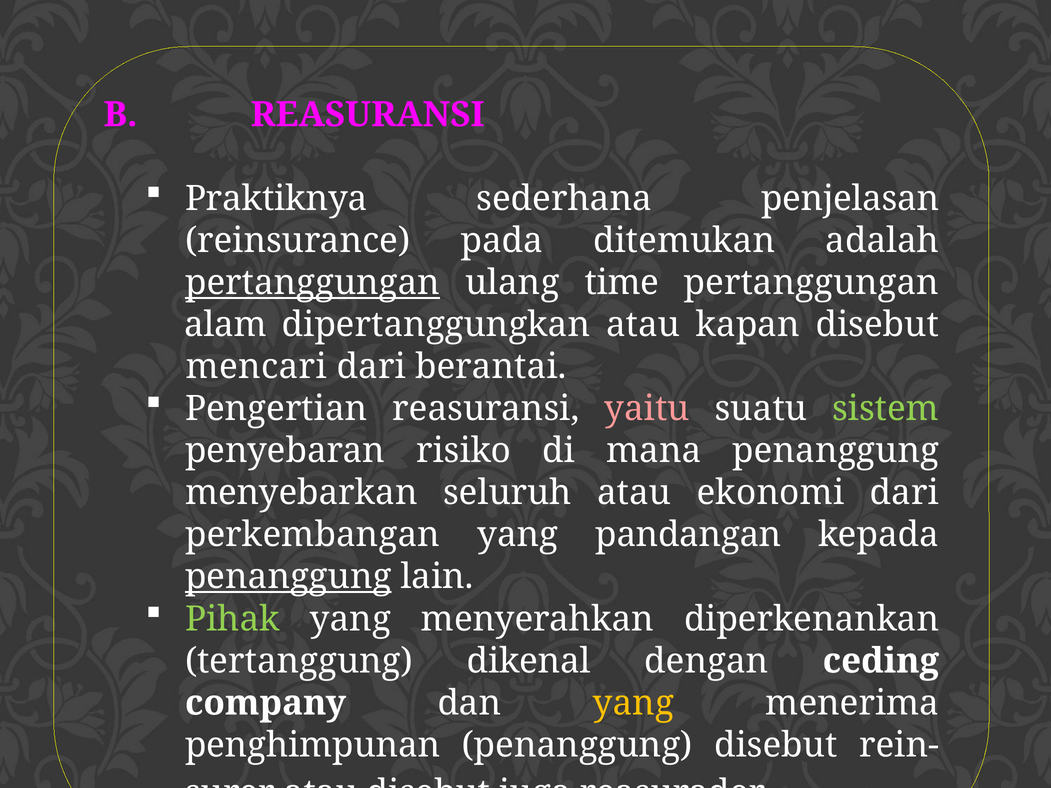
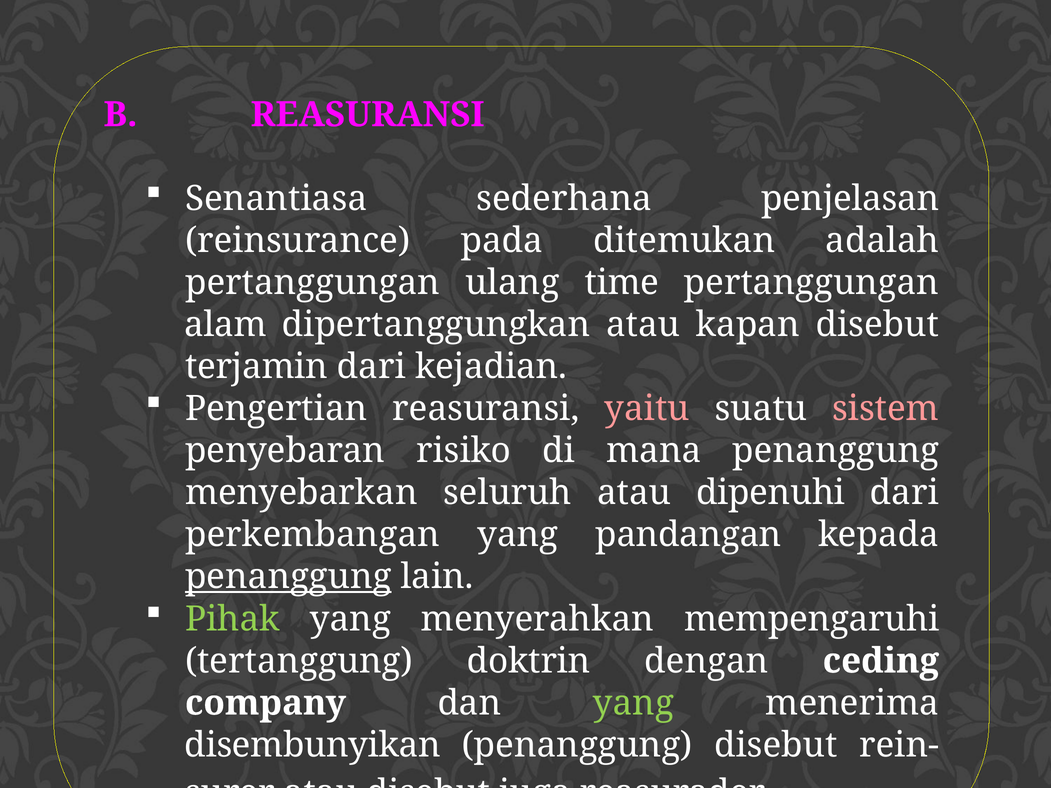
Praktiknya: Praktiknya -> Senantiasa (276, 199)
pertanggungan underline: present -> none (313, 283)
mencari: mencari -> terjamin (257, 367)
berantai: berantai -> kejadian (491, 367)
sistem colour: light green -> pink (886, 409)
ekonomi: ekonomi -> dipenuhi (771, 493)
diperkenankan: diperkenankan -> mempengaruhi (812, 619)
dikenal: dikenal -> doktrin (529, 661)
yang colour: yellow -> light green (633, 703)
penghimpunan: penghimpunan -> disembunyikan (313, 745)
